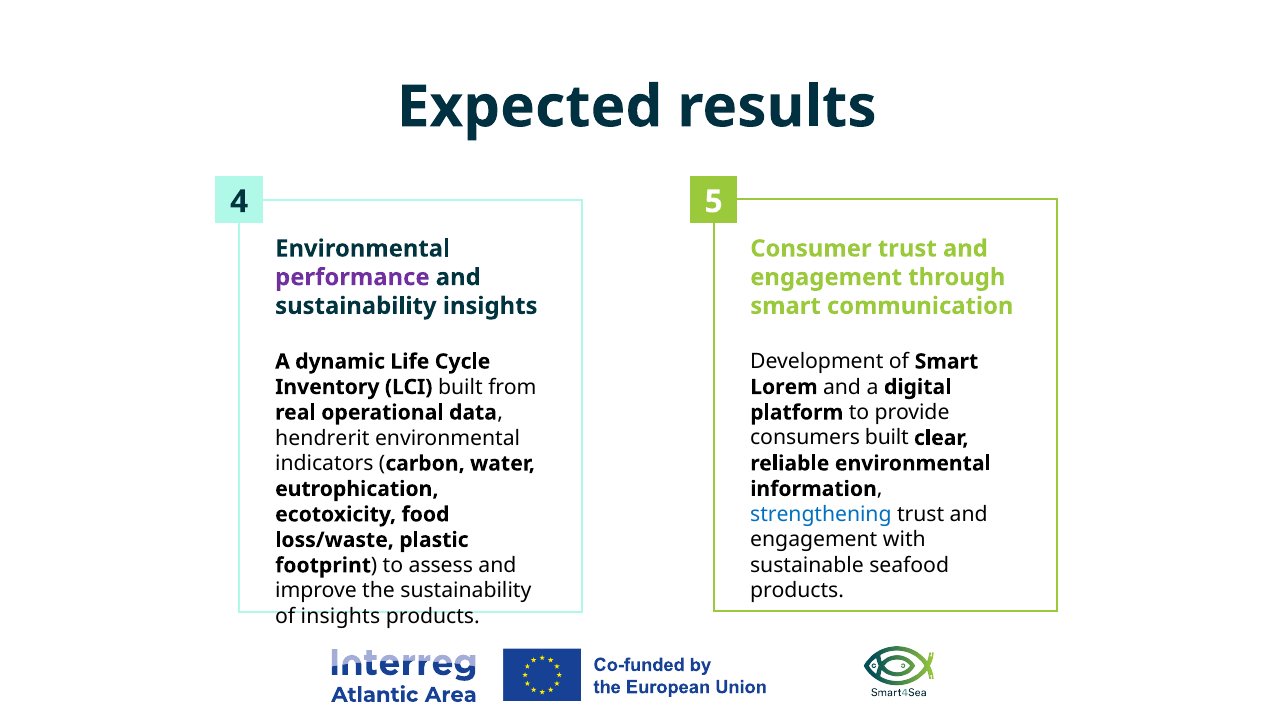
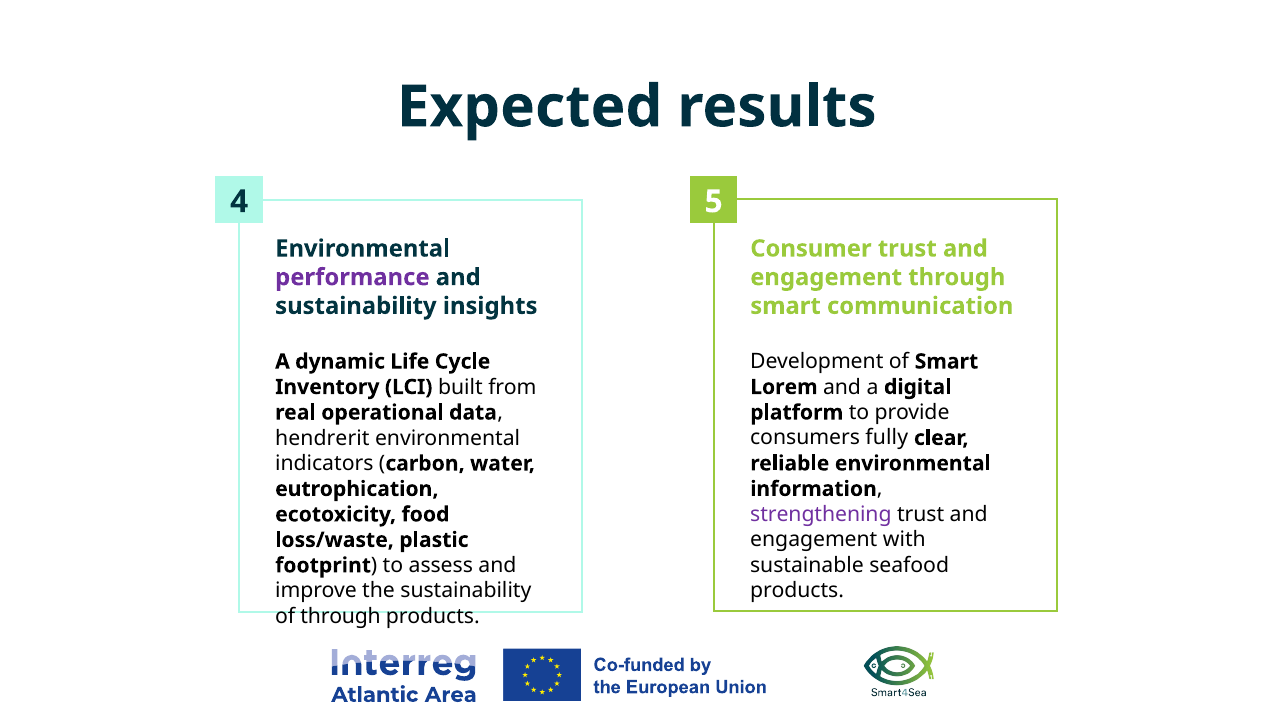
consumers built: built -> fully (887, 438)
strengthening colour: blue -> purple (821, 514)
of insights: insights -> through (341, 616)
